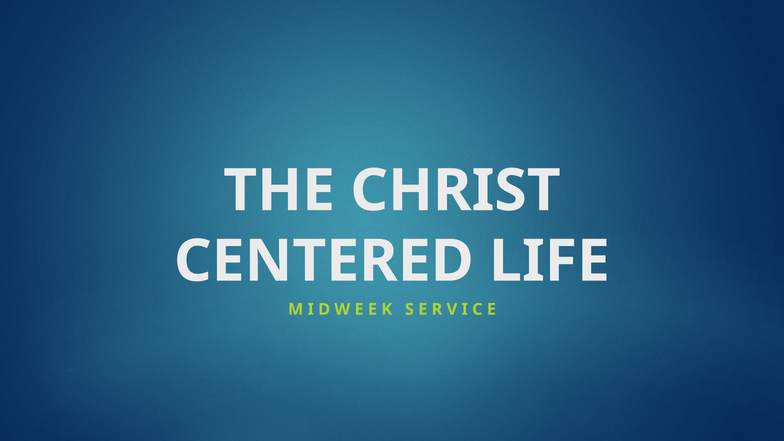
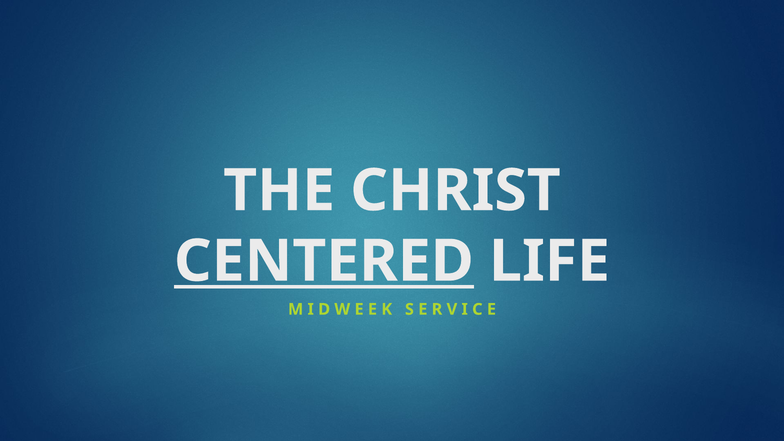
CENTERED underline: none -> present (324, 261)
